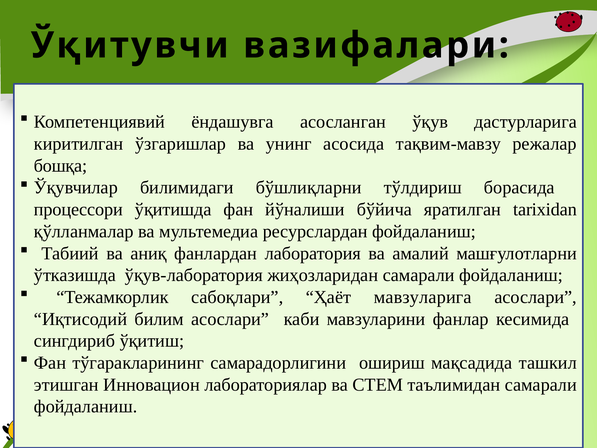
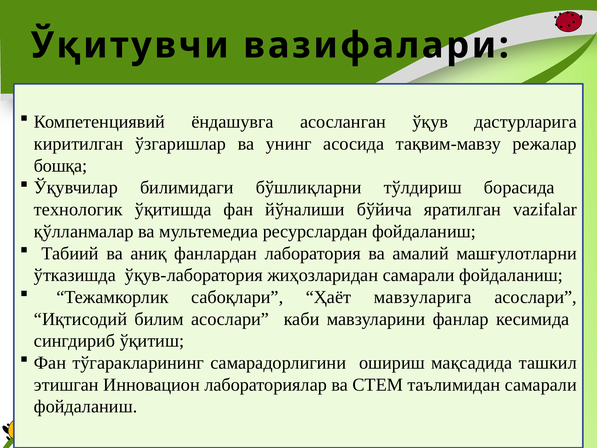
процессори: процессори -> технологик (78, 209)
tarixidan: tarixidan -> vazifalar (545, 209)
